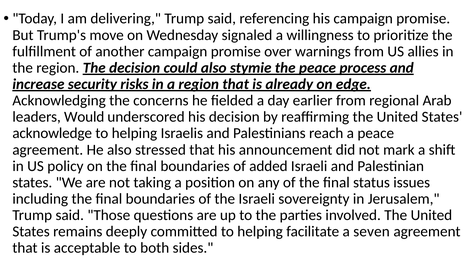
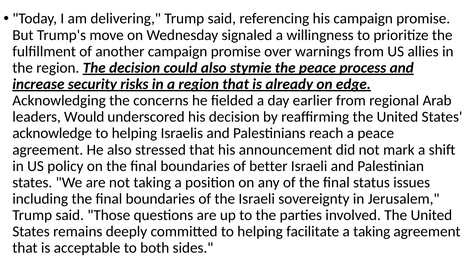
added: added -> better (268, 166)
a seven: seven -> taking (372, 232)
